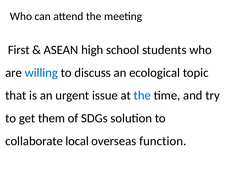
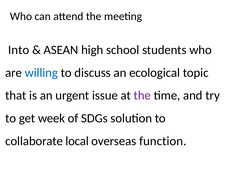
First: First -> Into (19, 50)
the colour: blue -> purple (142, 95)
them: them -> week (52, 118)
